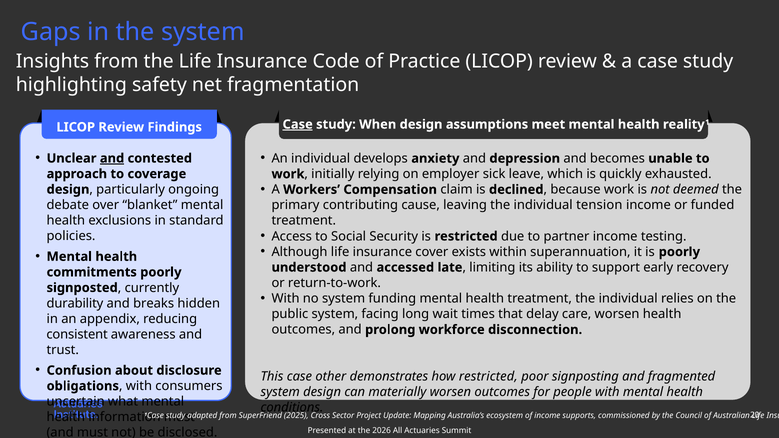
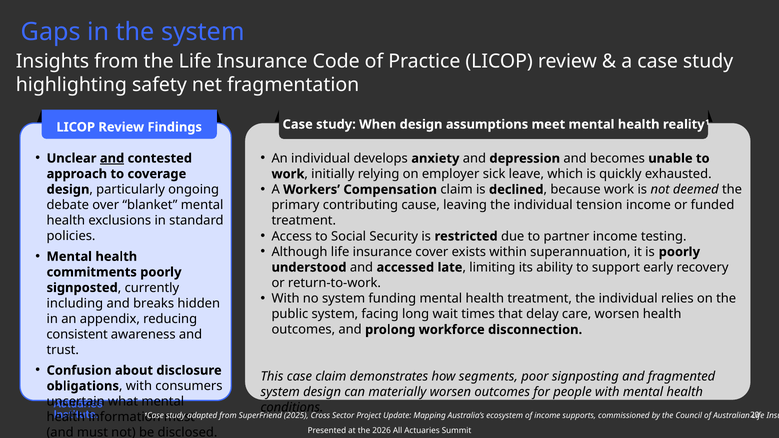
Case underline: present -> none (298, 124)
durability: durability -> including (75, 303)
case other: other -> claim (331, 377)
how restricted: restricted -> segments (488, 377)
